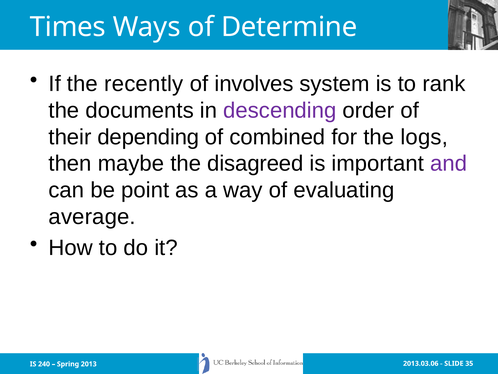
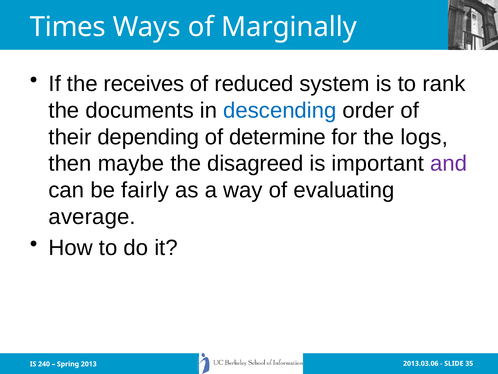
Determine: Determine -> Marginally (289, 27)
recently: recently -> receives (144, 84)
involves: involves -> reduced (254, 84)
descending colour: purple -> blue (280, 110)
combined: combined -> determine (277, 137)
point: point -> fairly (145, 190)
